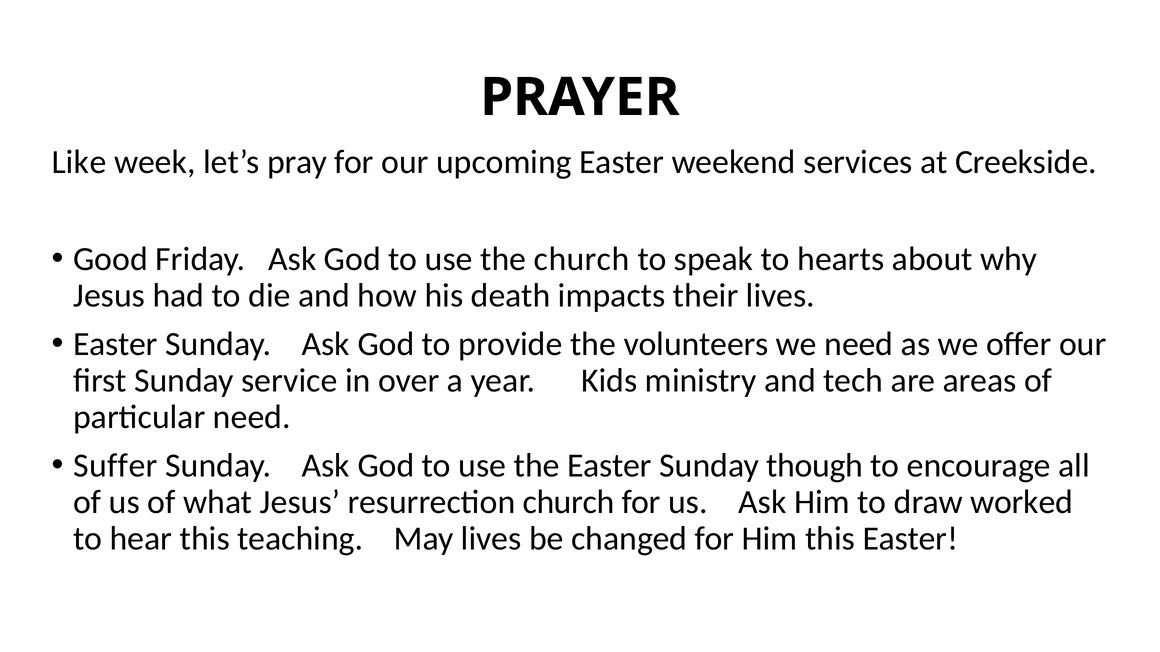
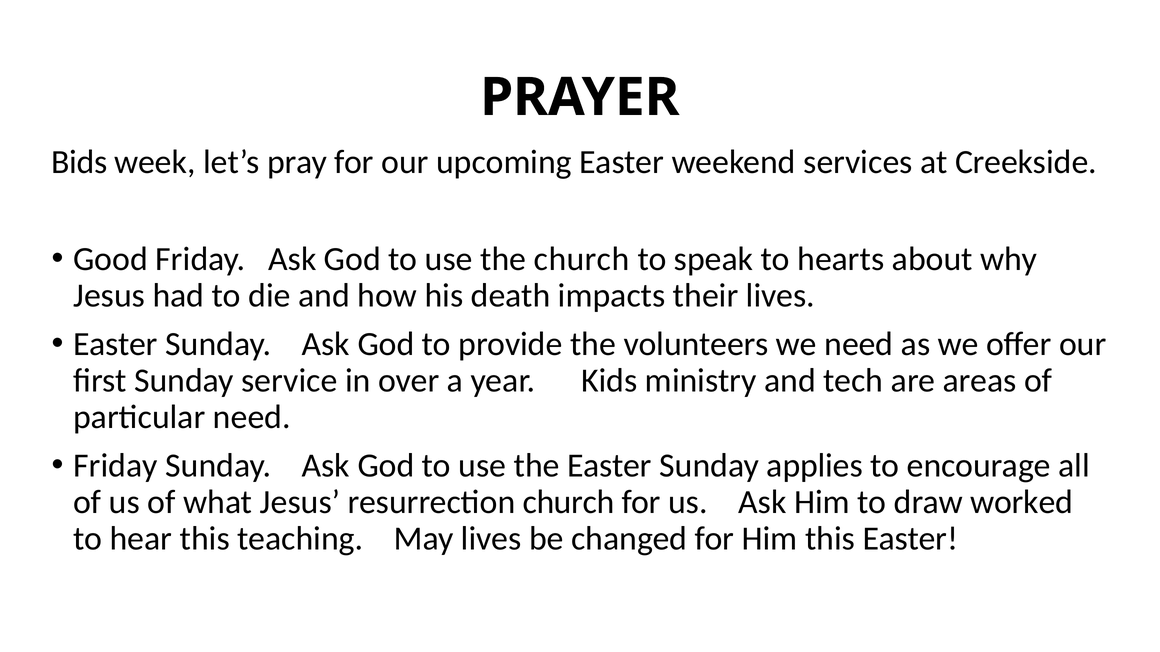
Like: Like -> Bids (79, 162)
Suffer: Suffer -> Friday (116, 466)
though: though -> applies (815, 466)
